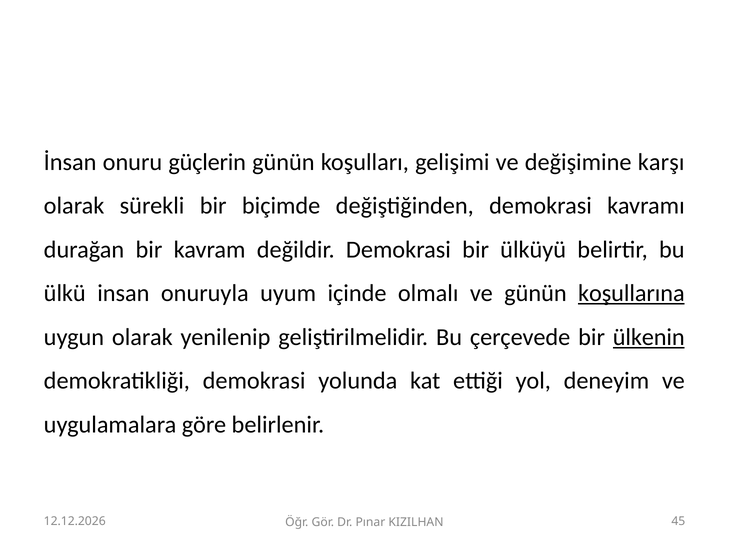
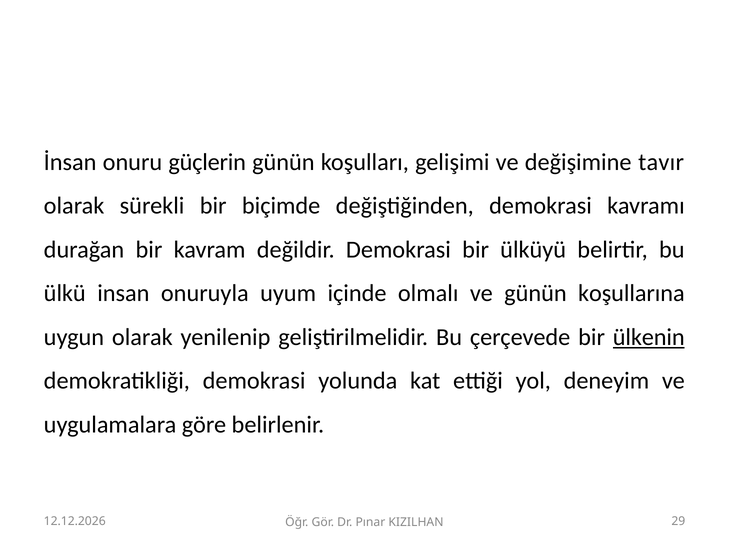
karşı: karşı -> tavır (661, 162)
koşullarına underline: present -> none (631, 293)
45: 45 -> 29 (678, 521)
